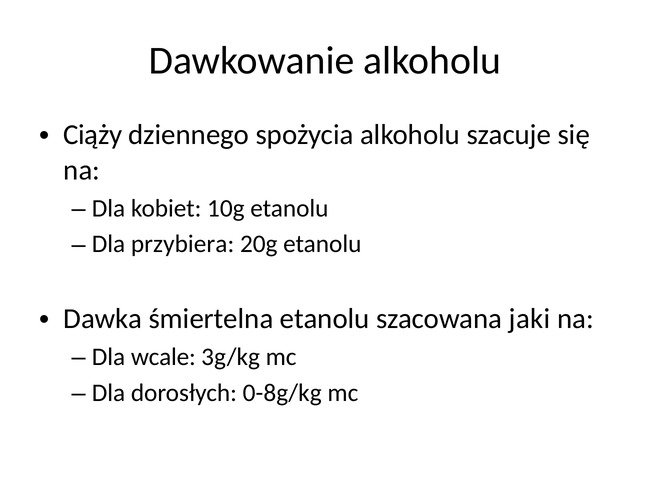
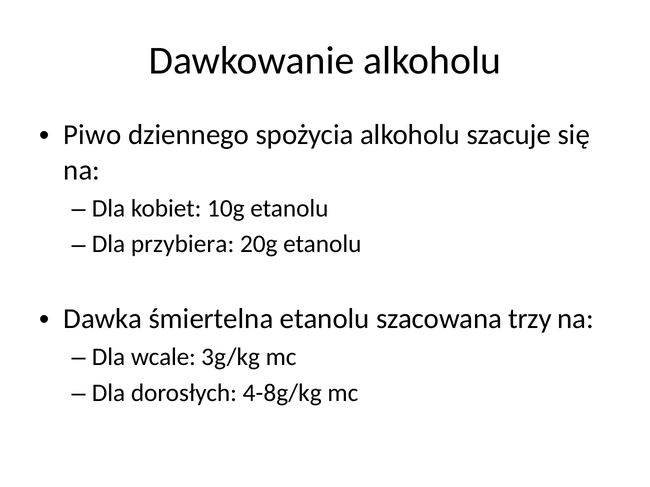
Ciąży: Ciąży -> Piwo (92, 135)
jaki: jaki -> trzy (530, 319)
0-8g/kg: 0-8g/kg -> 4-8g/kg (282, 393)
